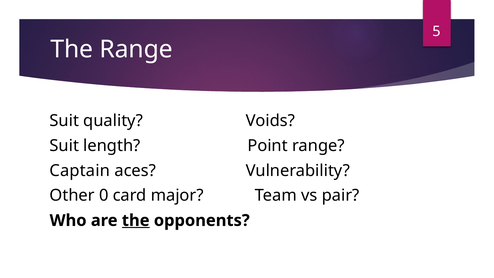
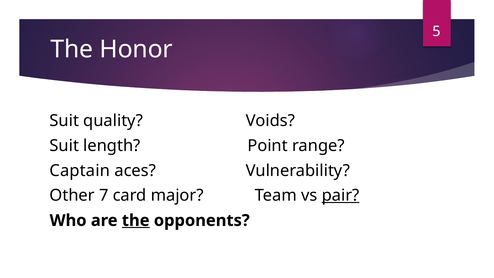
The Range: Range -> Honor (136, 49)
0: 0 -> 7 (104, 195)
pair underline: none -> present (341, 195)
